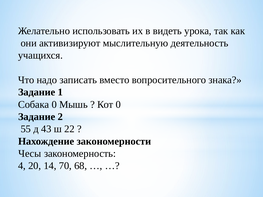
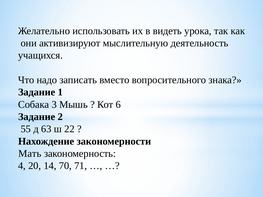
Собака 0: 0 -> 3 (54, 105)
Кот 0: 0 -> 6 (118, 105)
43: 43 -> 63 (46, 129)
Чесы: Чесы -> Мать (30, 154)
68: 68 -> 71 (81, 166)
